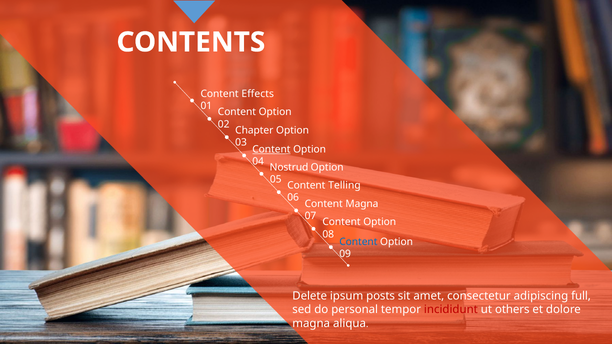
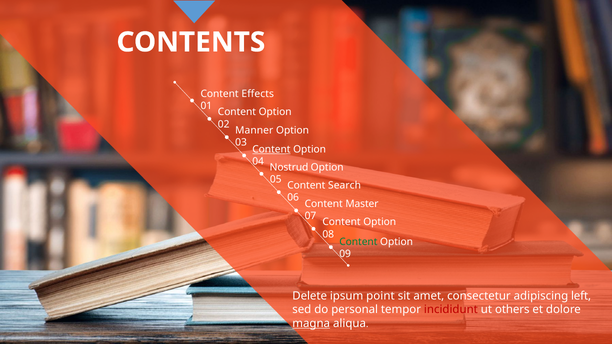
Chapter: Chapter -> Manner (254, 130)
Telling: Telling -> Search (345, 185)
Content Magna: Magna -> Master (362, 204)
Content colour: blue -> green (358, 242)
posts: posts -> point (380, 296)
full: full -> left (581, 296)
magna underline: none -> present (311, 324)
